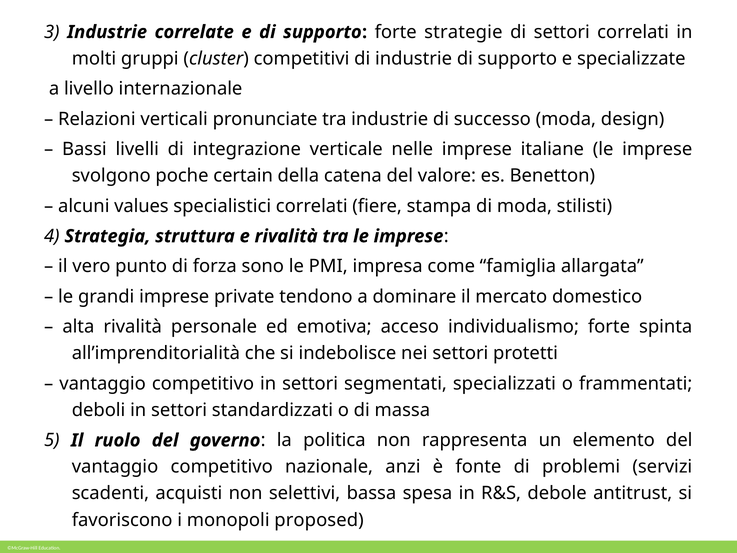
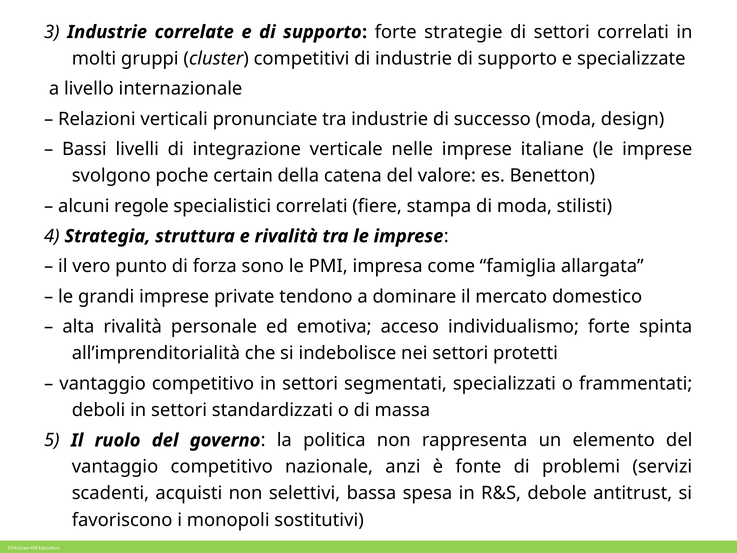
values: values -> regole (141, 206)
proposed: proposed -> sostitutivi (319, 520)
